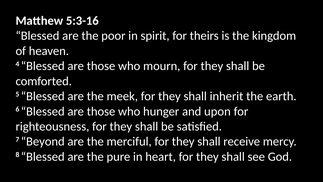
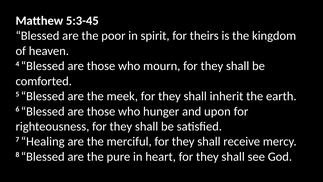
5:3-16: 5:3-16 -> 5:3-45 (82, 21)
Beyond: Beyond -> Healing (43, 141)
